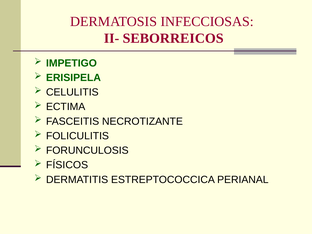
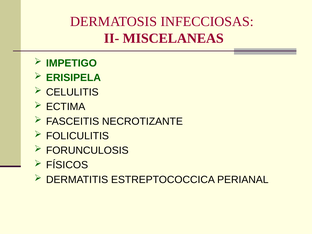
SEBORREICOS: SEBORREICOS -> MISCELANEAS (173, 38)
